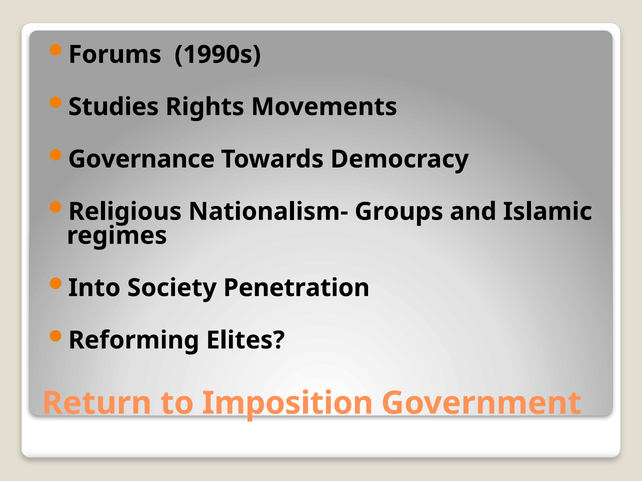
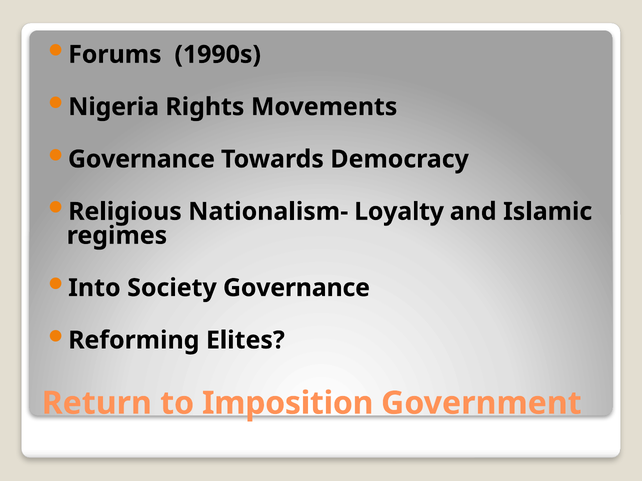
Studies: Studies -> Nigeria (114, 107)
Groups: Groups -> Loyalty (399, 212)
Society Penetration: Penetration -> Governance (297, 288)
